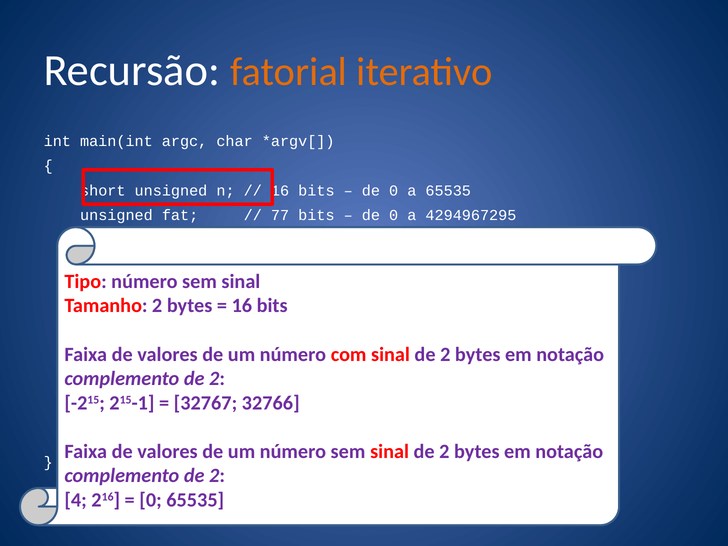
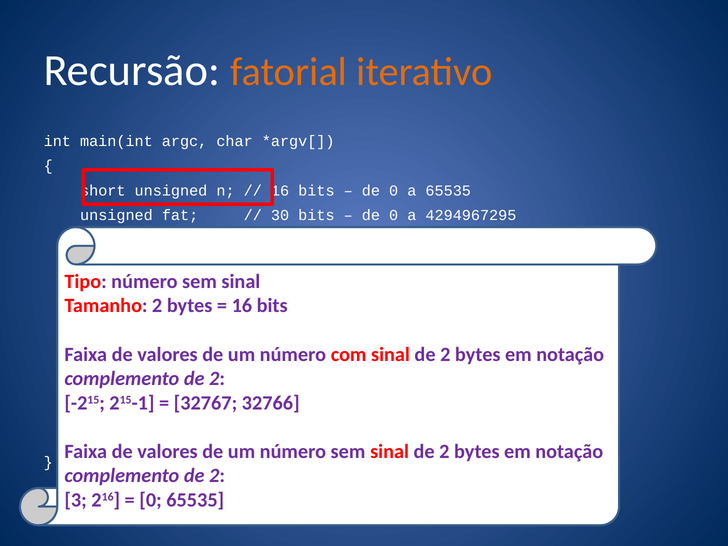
77: 77 -> 30 (280, 215)
4: 4 -> 3 (76, 500)
